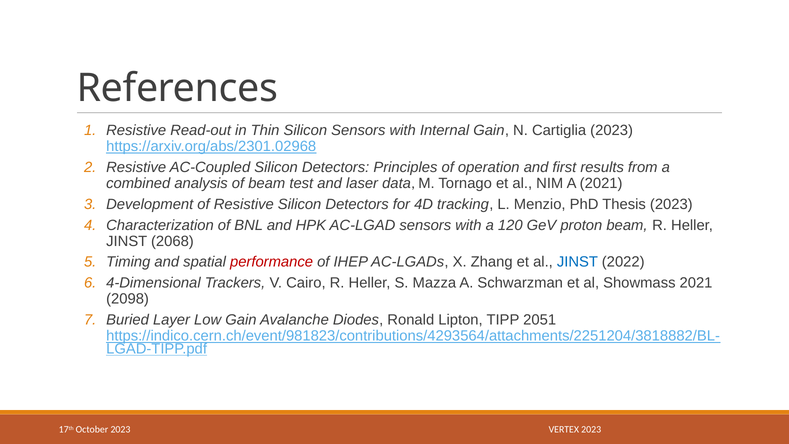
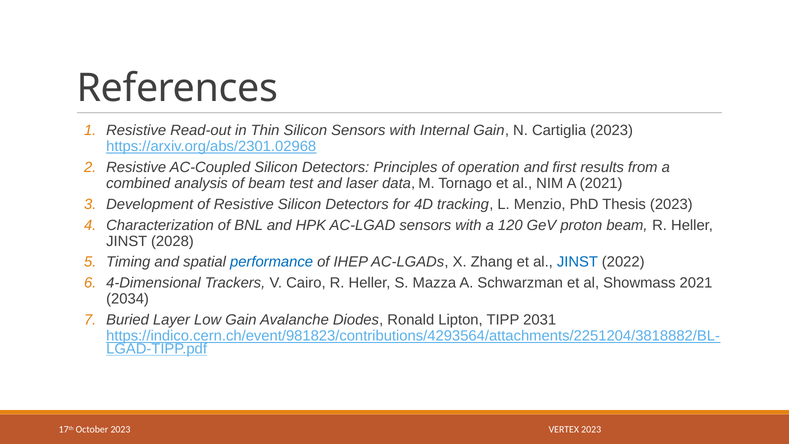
2068: 2068 -> 2028 (172, 241)
performance colour: red -> blue (272, 262)
2098: 2098 -> 2034 (128, 299)
2051: 2051 -> 2031 (540, 320)
